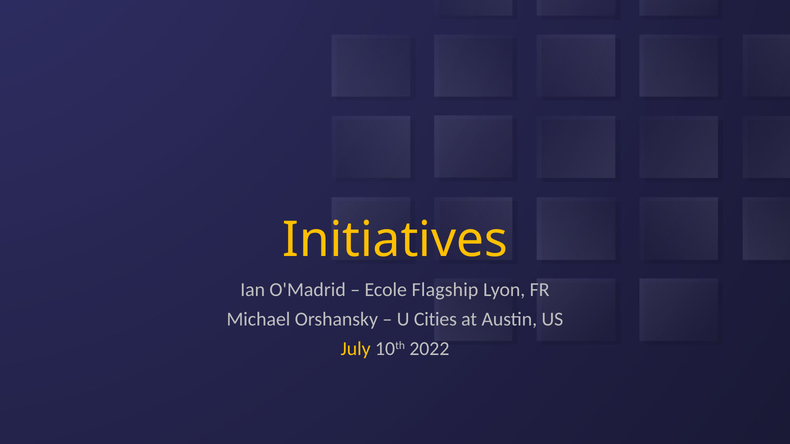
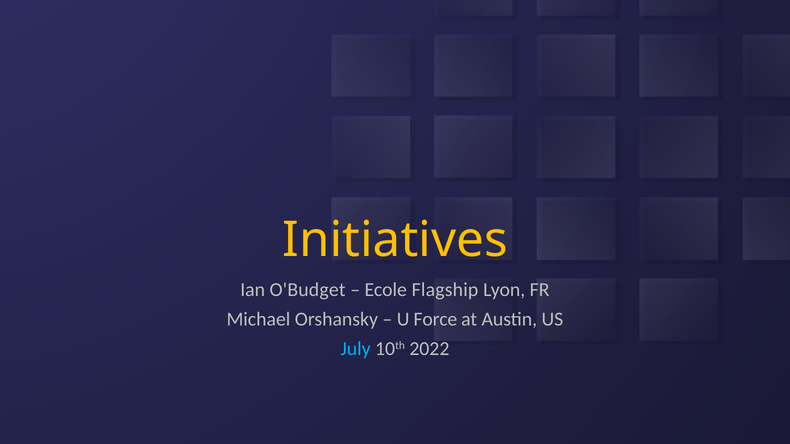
O'Madrid: O'Madrid -> O'Budget (308, 290)
Cities: Cities -> Force (435, 319)
July colour: yellow -> light blue (356, 349)
